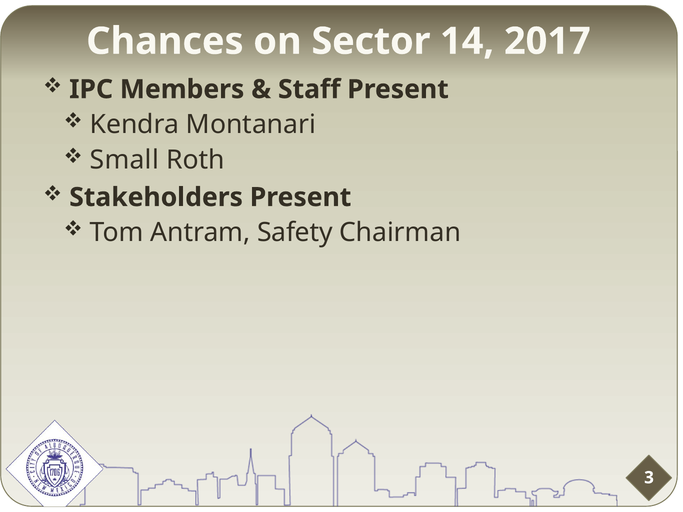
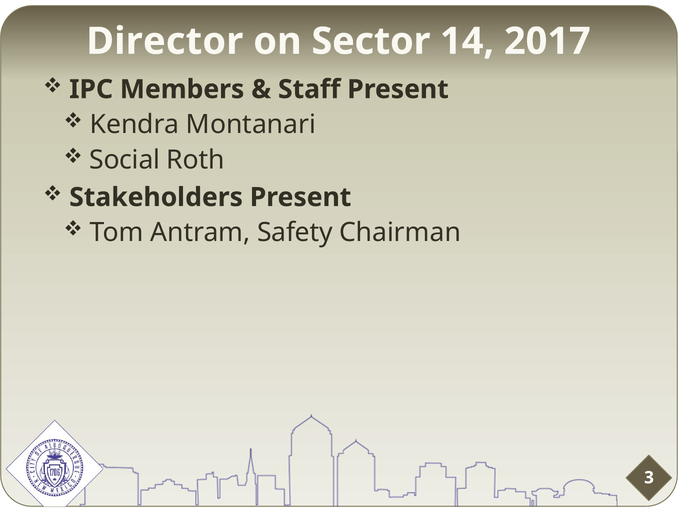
Chances: Chances -> Director (165, 41)
Small: Small -> Social (125, 160)
